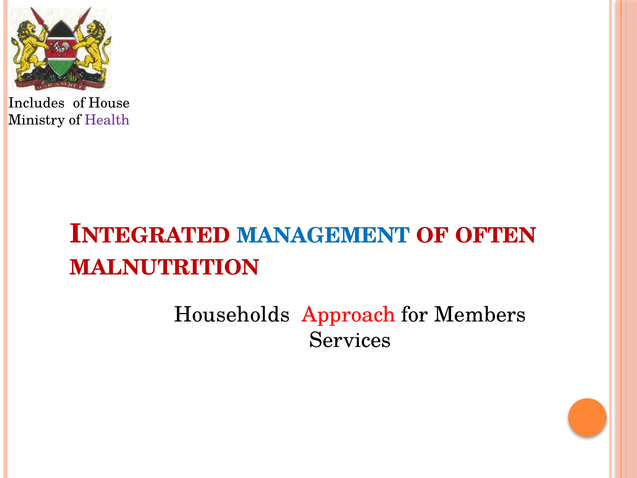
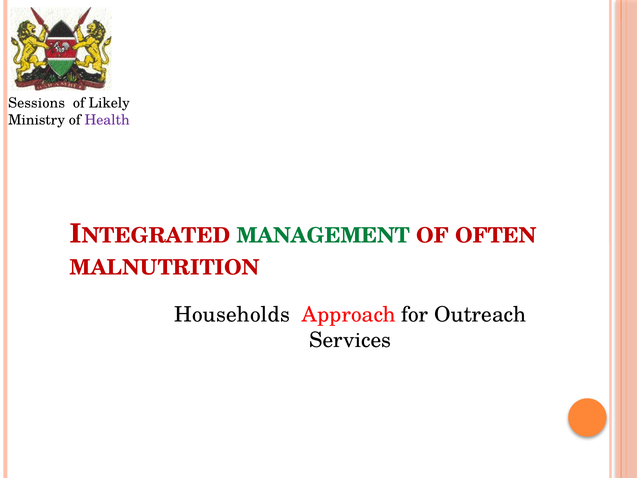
Includes: Includes -> Sessions (37, 103)
House: House -> Likely (109, 103)
MANAGEMENT colour: blue -> green (323, 236)
Members: Members -> Outreach (480, 315)
